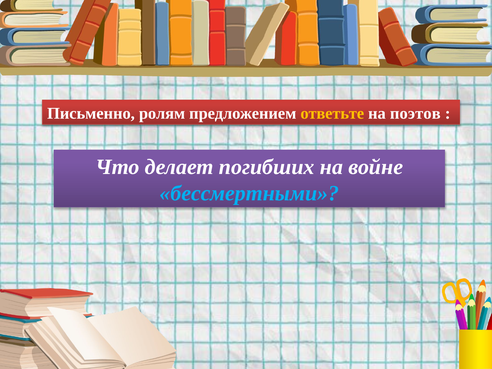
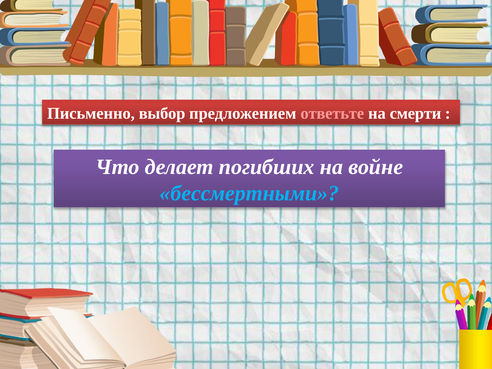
ролям: ролям -> выбор (162, 113)
ответьте colour: yellow -> pink (332, 113)
поэтов: поэтов -> смерти (415, 113)
